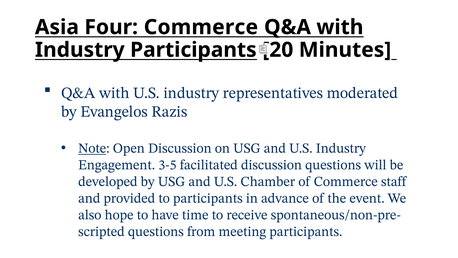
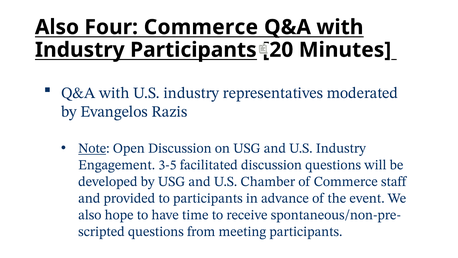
Asia: Asia -> Also (57, 27)
